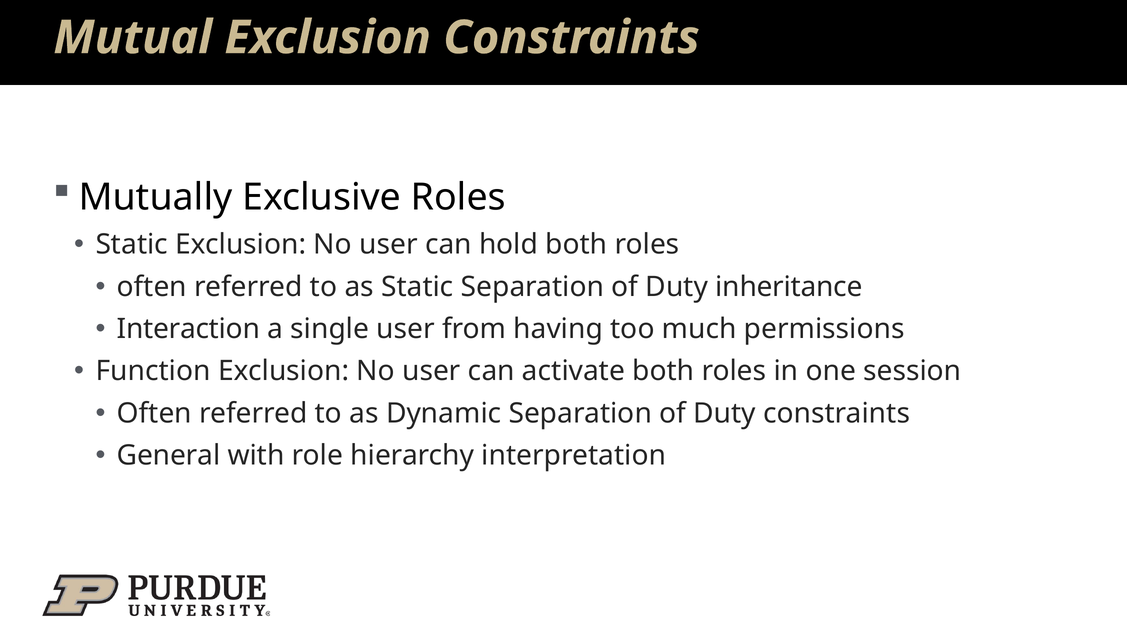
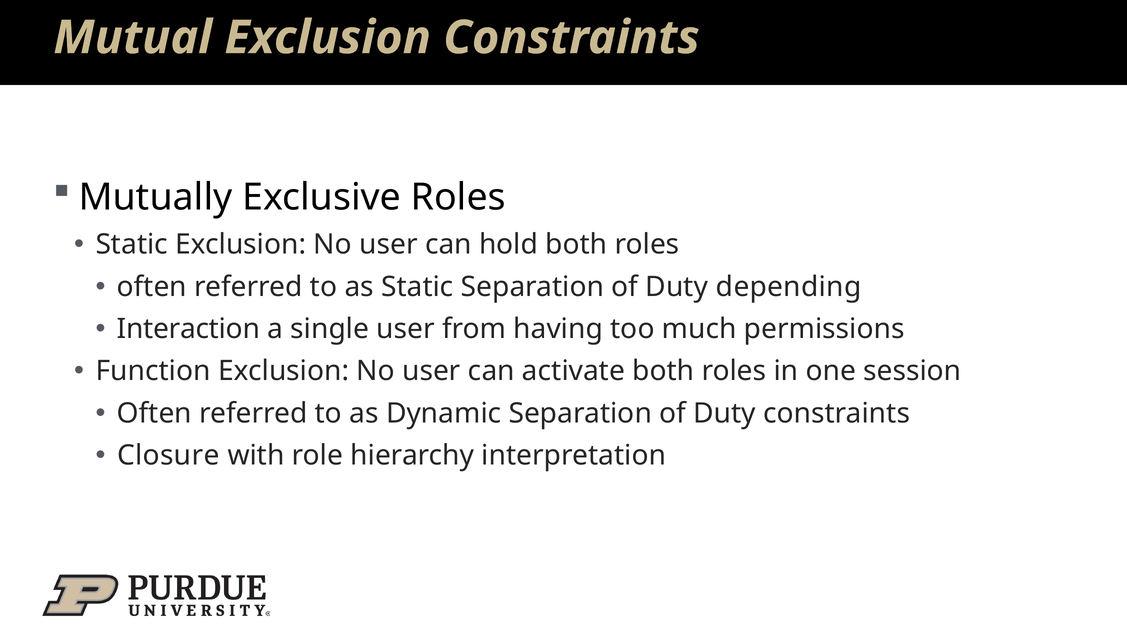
inheritance: inheritance -> depending (789, 287)
General: General -> Closure (168, 455)
